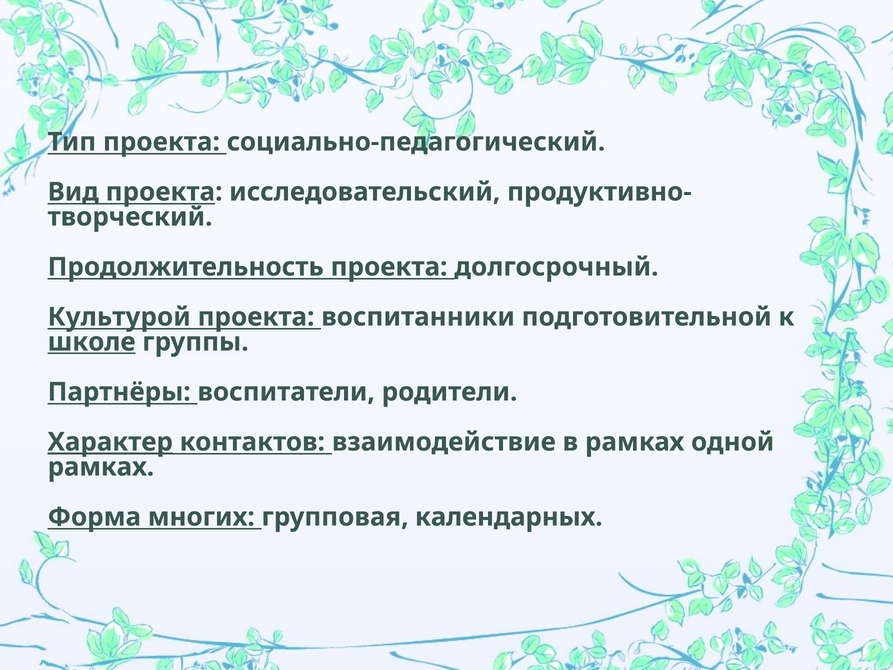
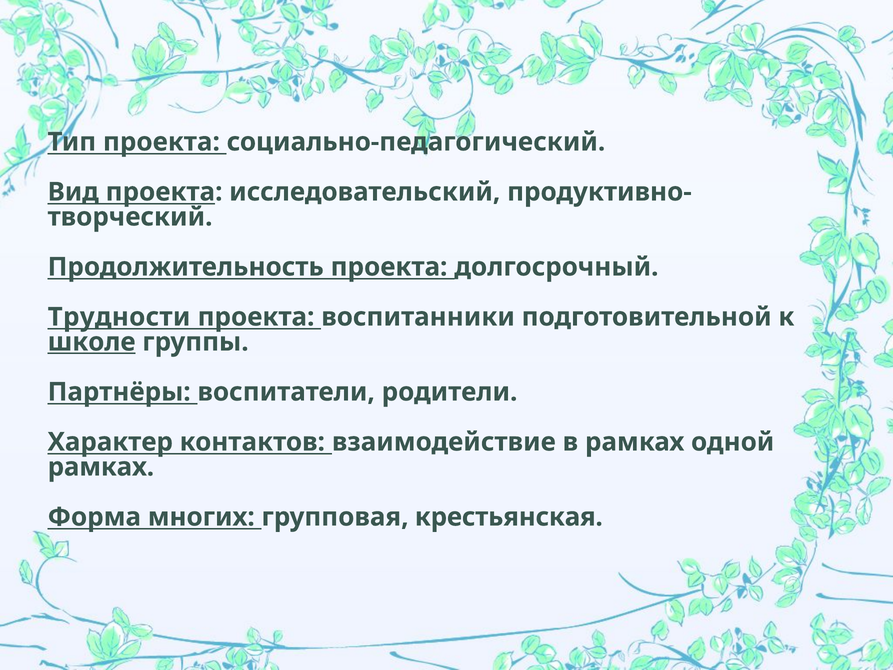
Культурой: Культурой -> Трудности (119, 317)
Характер underline: present -> none (110, 442)
календарных: календарных -> крестьянская (509, 517)
